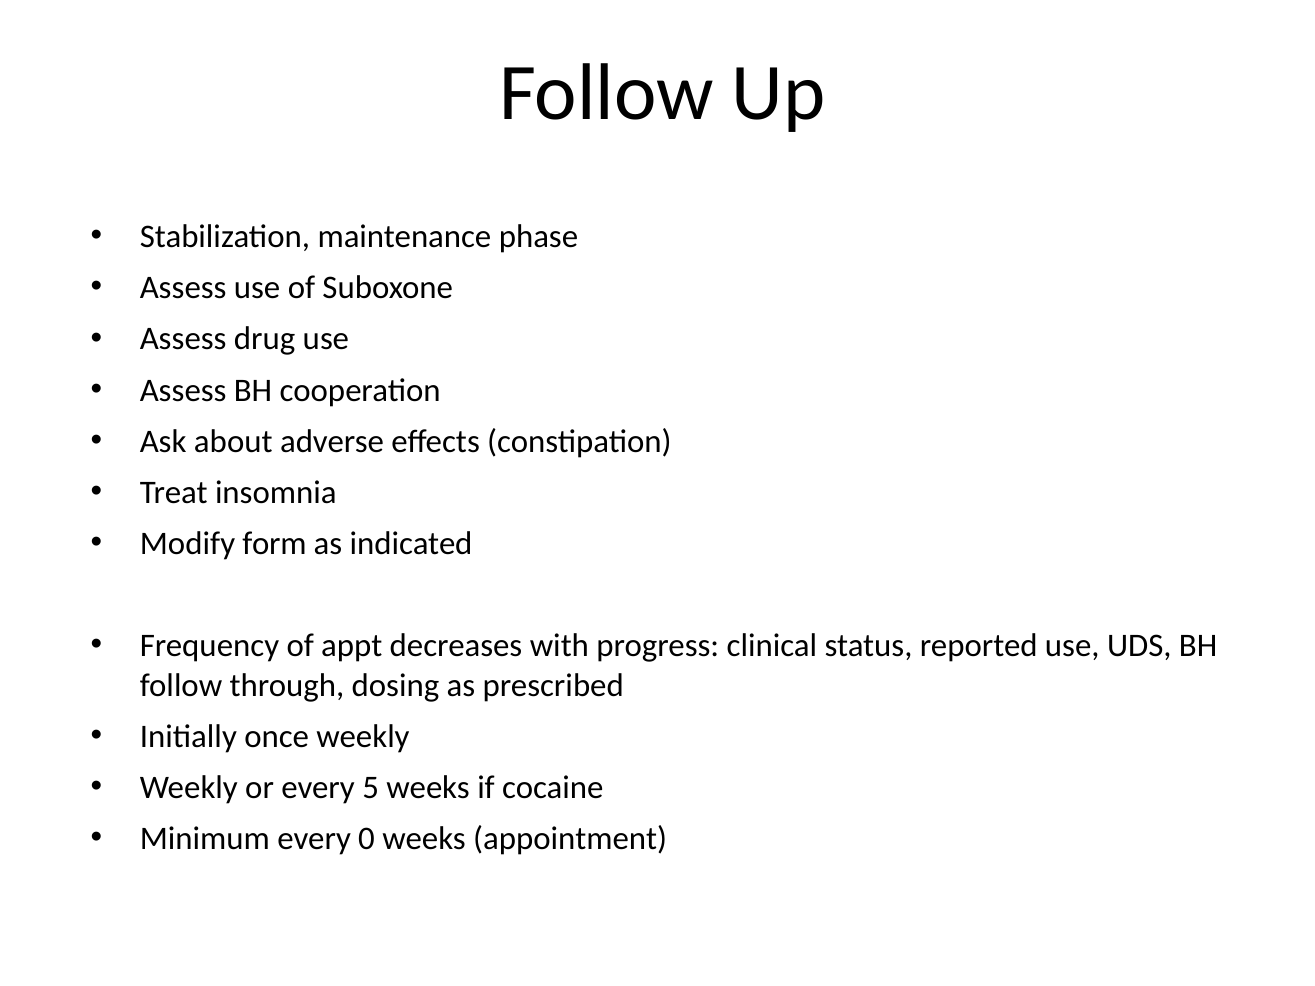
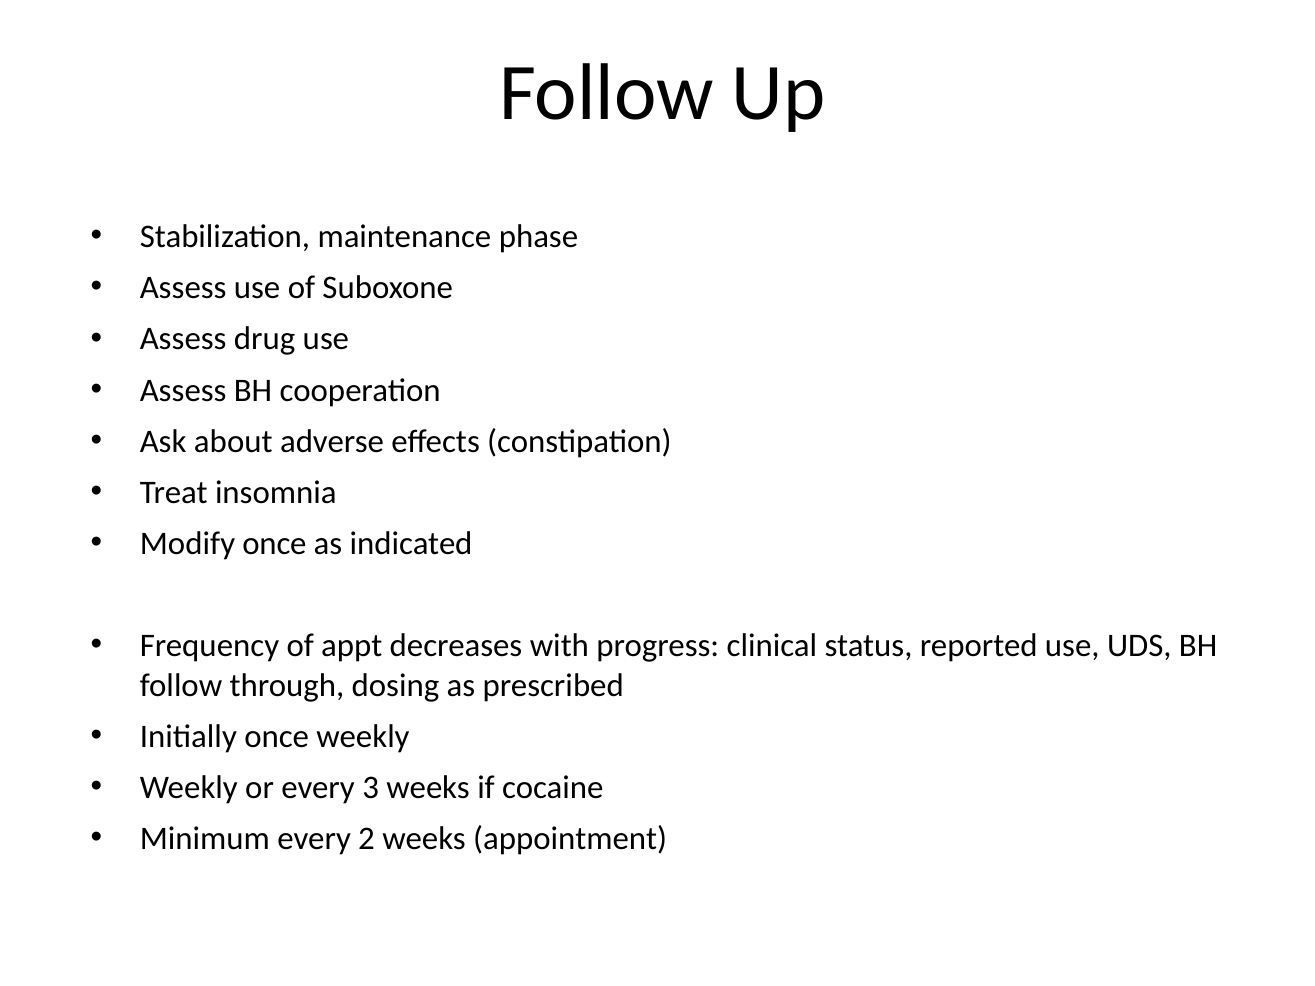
Modify form: form -> once (274, 544)
5: 5 -> 3 (371, 788)
0: 0 -> 2 (367, 839)
